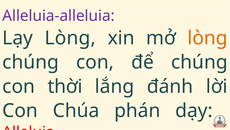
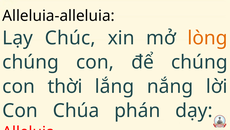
Alleluia-alleluia colour: purple -> black (59, 16)
Lạy Lòng: Lòng -> Chúc (70, 38)
đánh: đánh -> nắng (170, 86)
